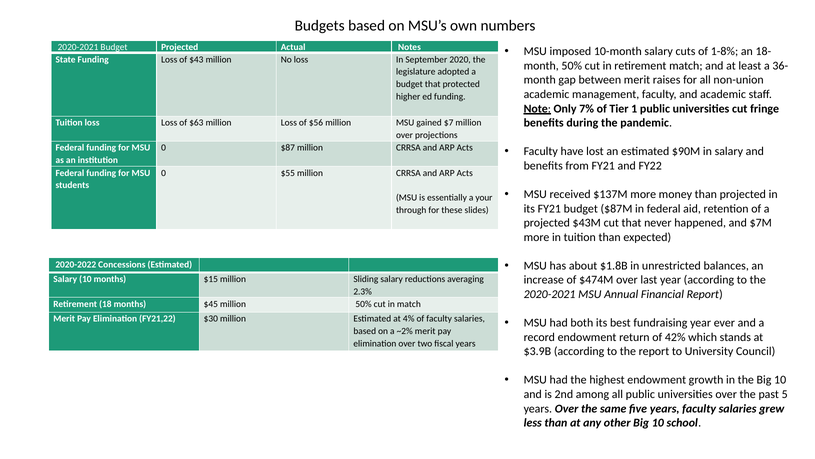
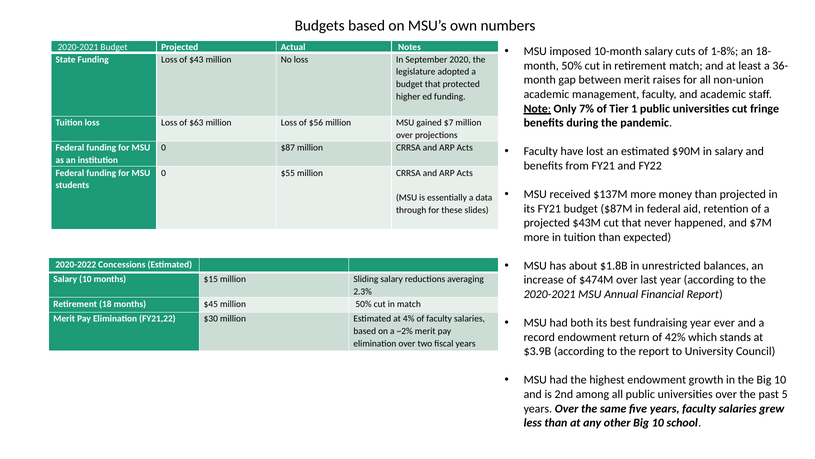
your: your -> data (484, 197)
